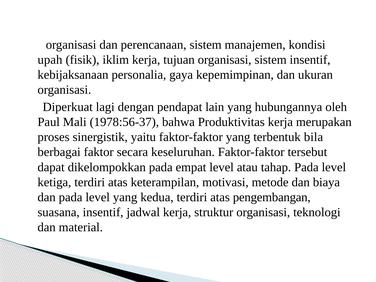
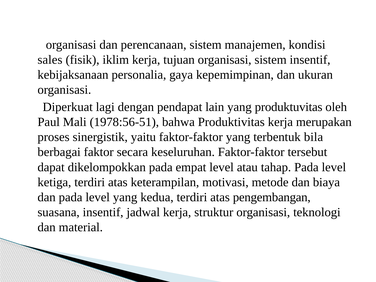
upah: upah -> sales (50, 60)
hubungannya: hubungannya -> produktuvitas (289, 107)
1978:56-37: 1978:56-37 -> 1978:56-51 (124, 122)
